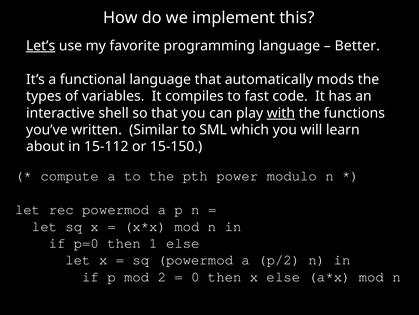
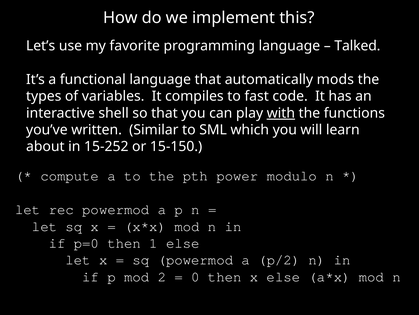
Let’s underline: present -> none (41, 46)
Better: Better -> Talked (357, 46)
15-112: 15-112 -> 15-252 (106, 146)
